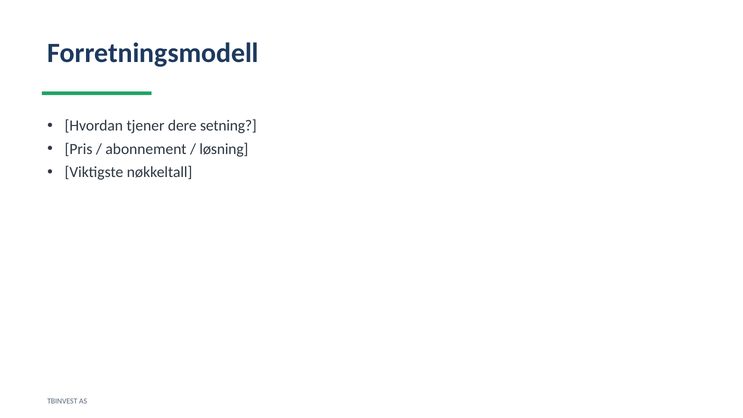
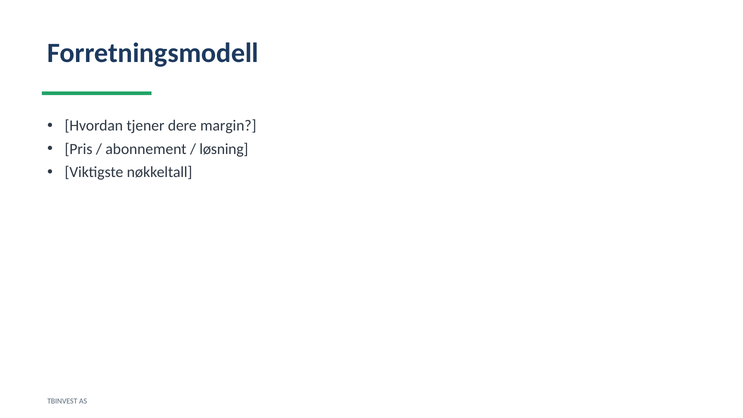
setning: setning -> margin (228, 126)
